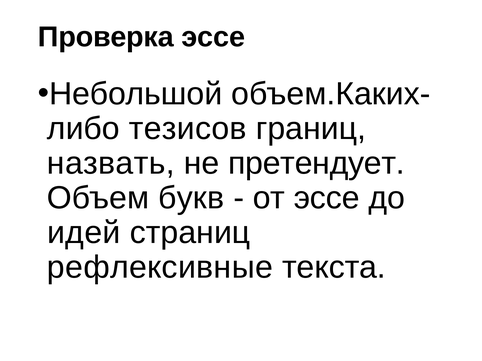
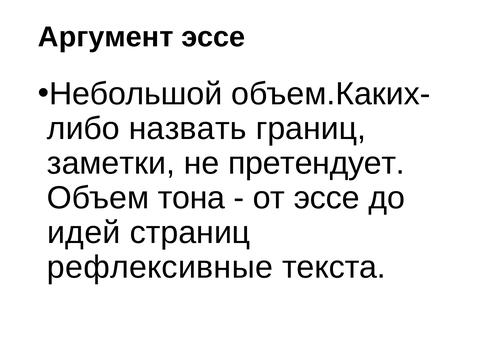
Проверка: Проверка -> Аргумент (106, 37)
тезисов: тезисов -> назвать (188, 129)
назвать: назвать -> заметки (111, 163)
букв: букв -> тона (191, 198)
